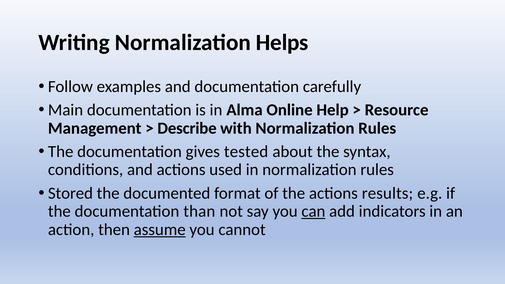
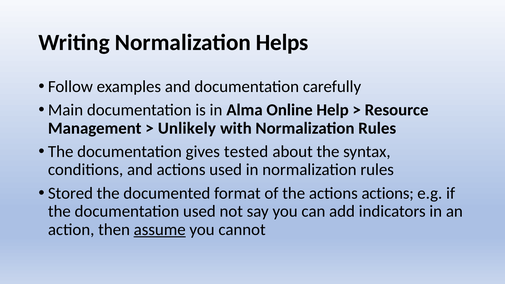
Describe: Describe -> Unlikely (187, 128)
actions results: results -> actions (388, 193)
documentation than: than -> used (199, 211)
can underline: present -> none (313, 211)
